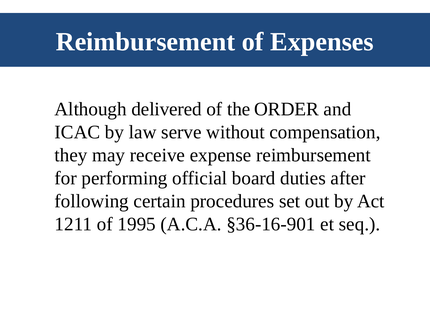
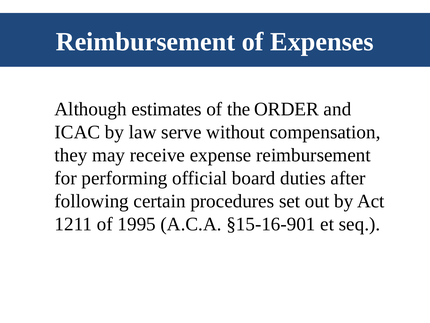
delivered: delivered -> estimates (167, 109)
§36-16-901: §36-16-901 -> §15-16-901 (271, 224)
